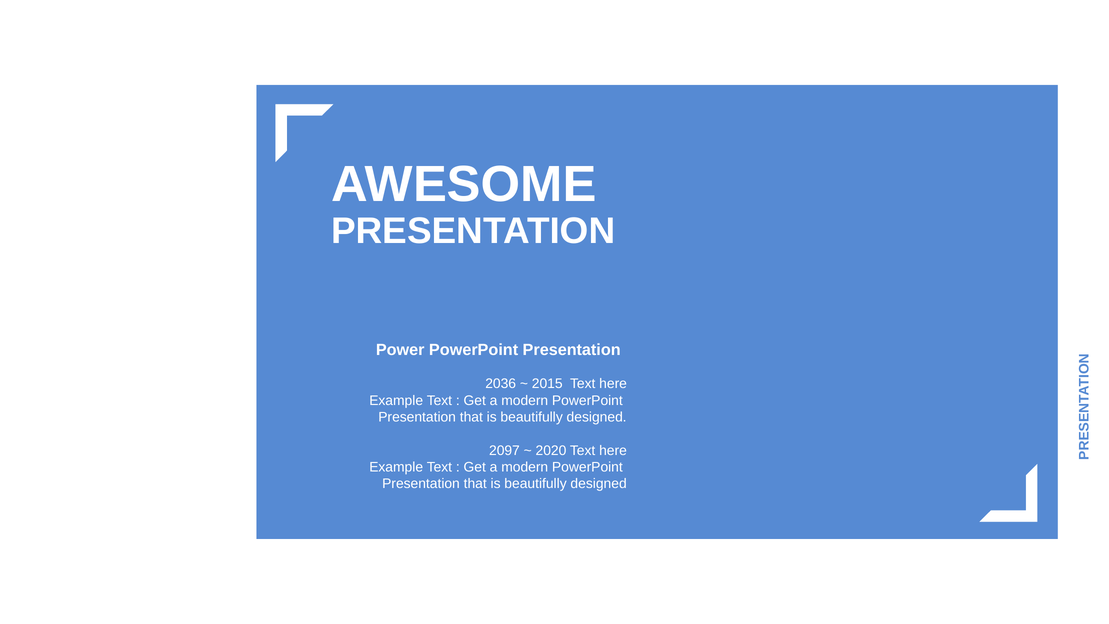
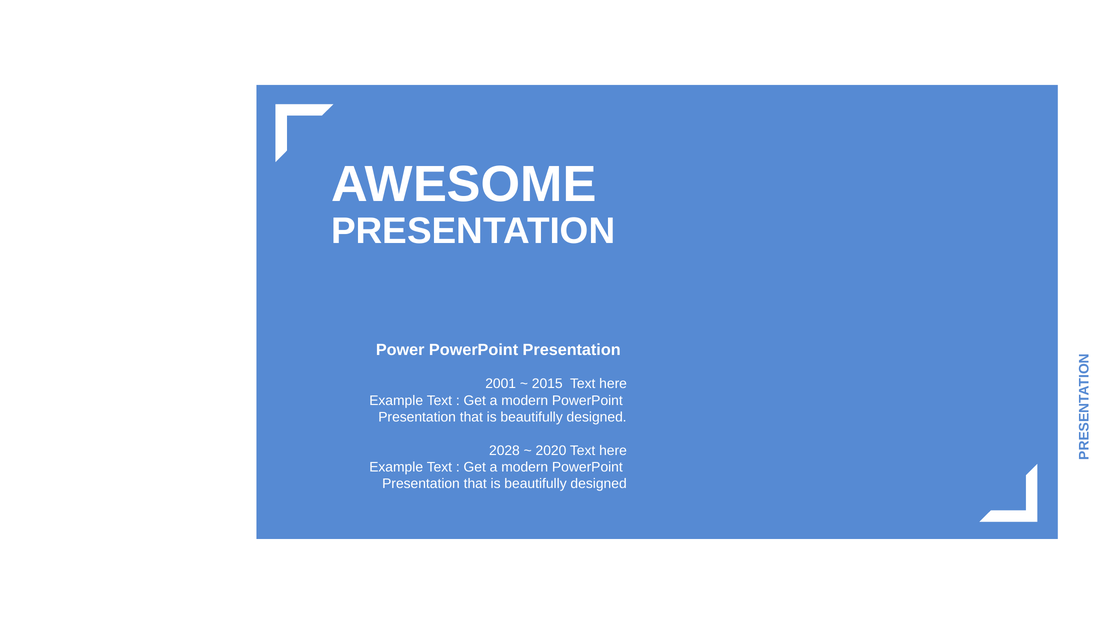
2036: 2036 -> 2001 (501, 384)
2097: 2097 -> 2028 (504, 450)
